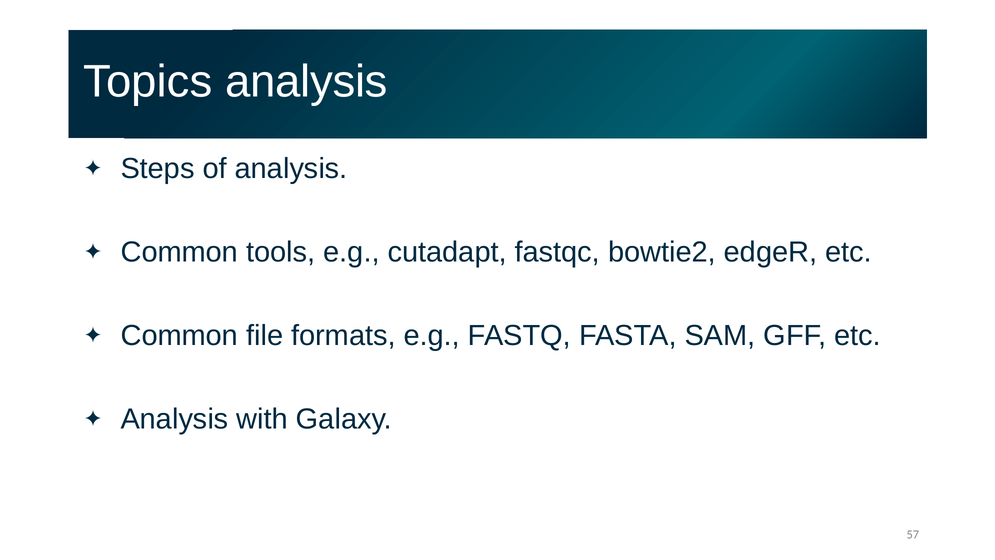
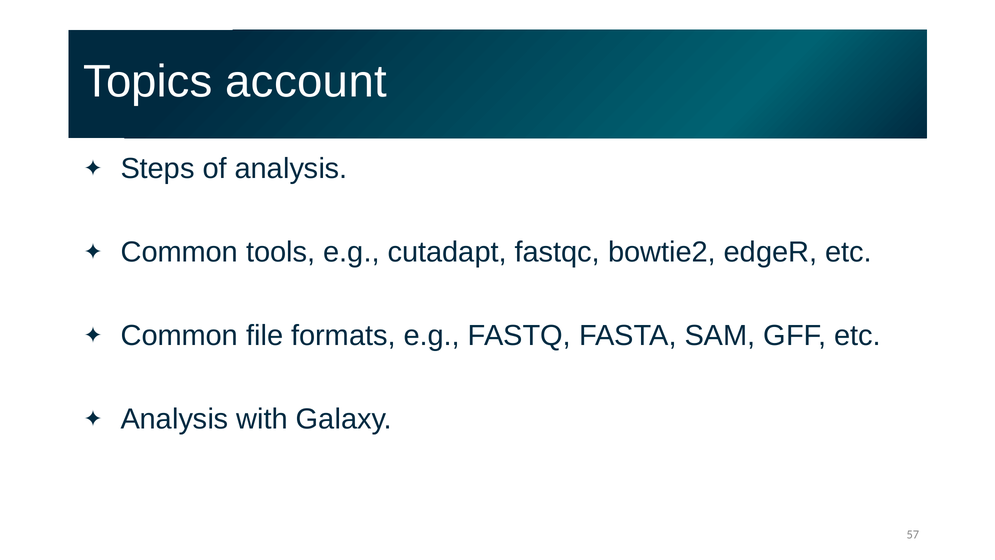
Topics analysis: analysis -> account (306, 82)
